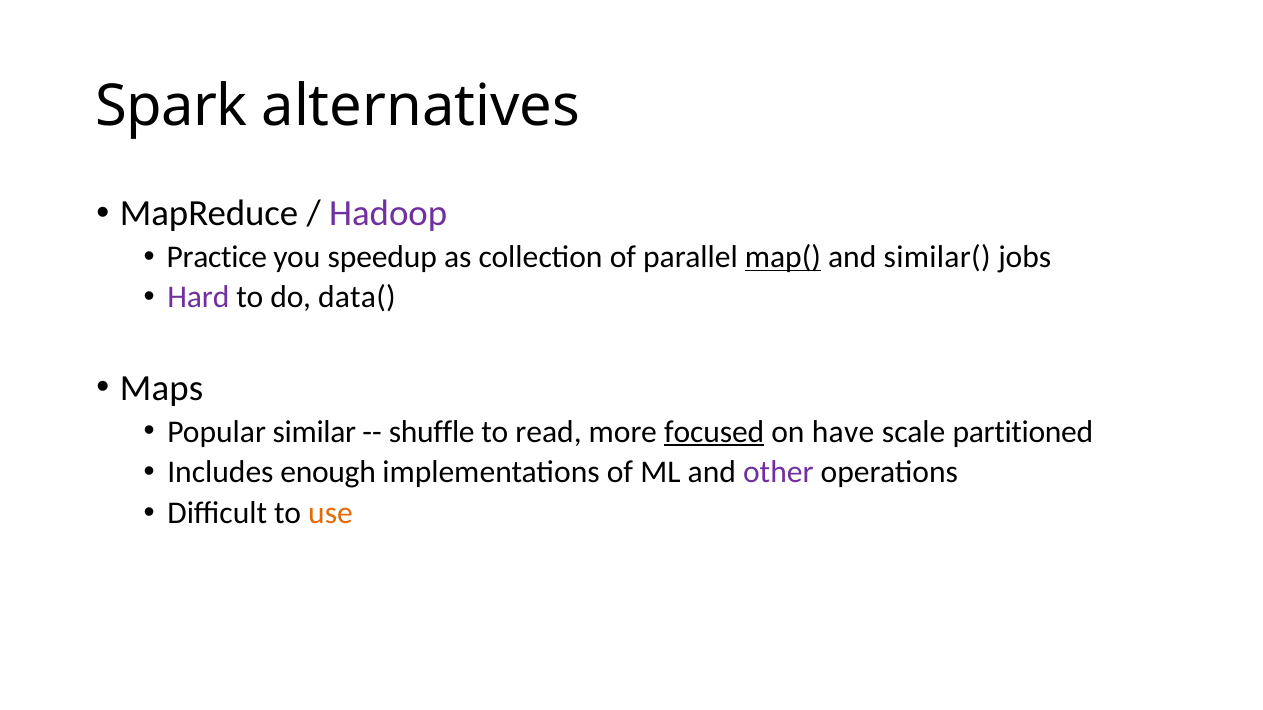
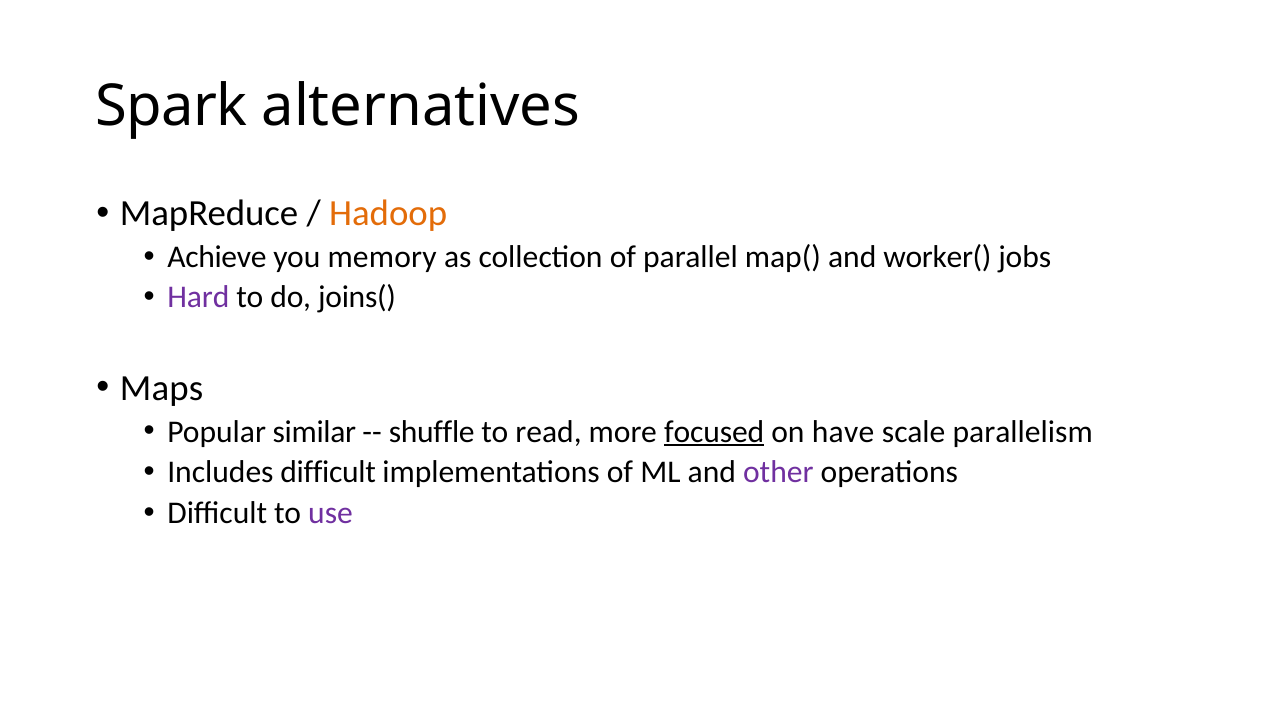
Hadoop colour: purple -> orange (388, 214)
Practice: Practice -> Achieve (217, 257)
speedup: speedup -> memory (382, 257)
map( underline: present -> none (783, 257)
similar(: similar( -> worker( (937, 257)
data(: data( -> joins( (357, 298)
partitioned: partitioned -> parallelism (1023, 432)
Includes enough: enough -> difficult (328, 473)
use colour: orange -> purple (330, 513)
